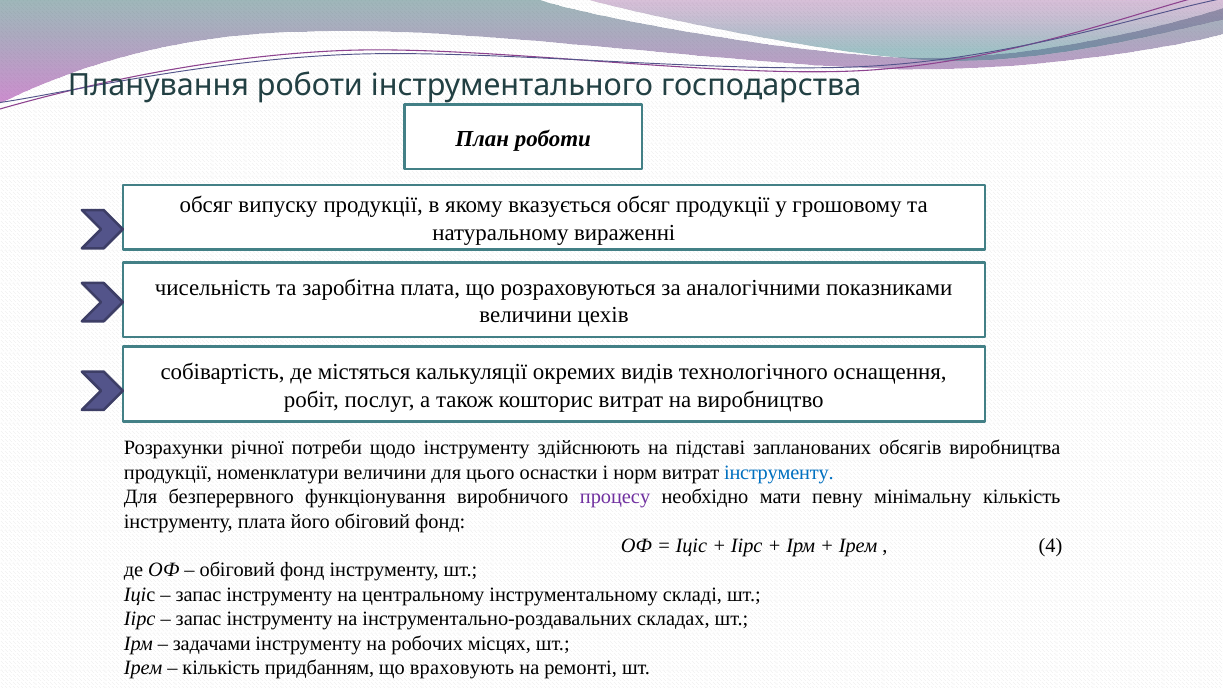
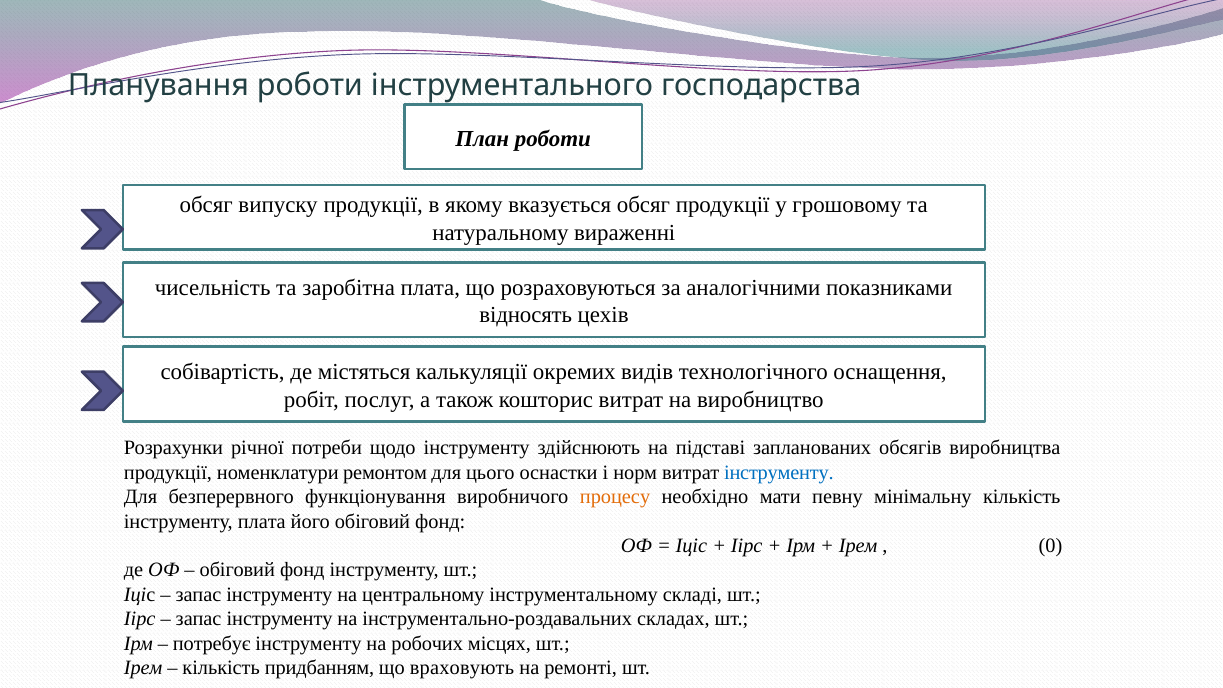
величини: величини -> відносять (526, 315)
номенклатури величини: величини -> ремонтом (385, 472)
процесу colour: purple -> orange (615, 497)
4: 4 -> 0 (1050, 546)
задачами: задачами -> потребує (212, 644)
